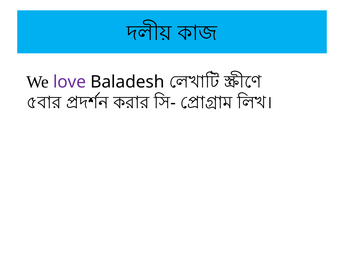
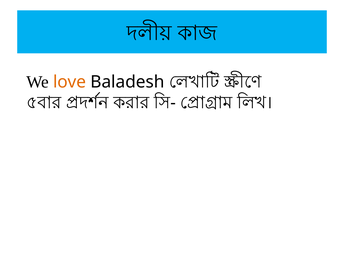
love colour: purple -> orange (70, 82)
